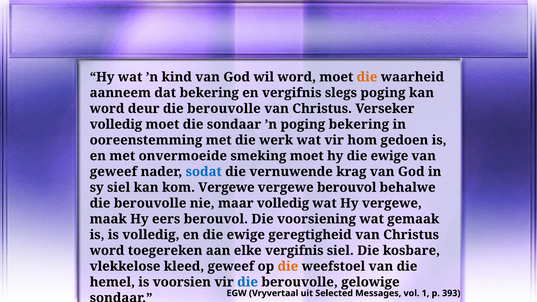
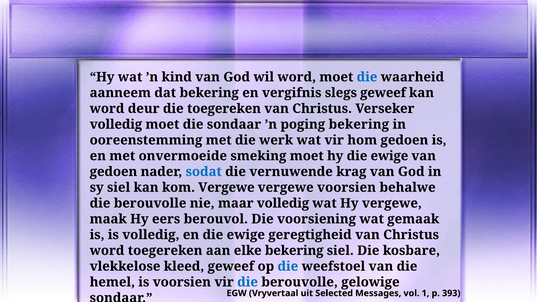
die colour: orange -> blue (367, 77)
slegs poging: poging -> geweef (383, 93)
deur die berouvolle: berouvolle -> toegereken (224, 109)
geweef: geweef -> gedoen (113, 172)
vergewe berouvol: berouvol -> voorsien (347, 187)
elke vergifnis: vergifnis -> bekering (294, 251)
die colour: orange -> blue (288, 266)
